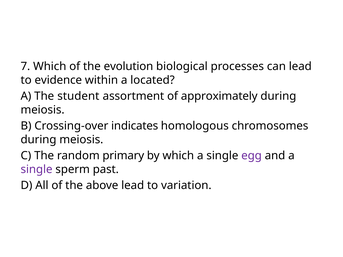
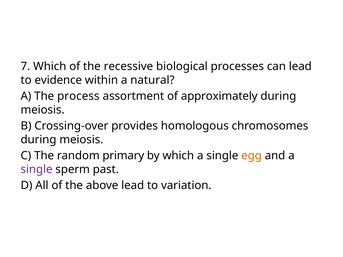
evolution: evolution -> recessive (128, 67)
located: located -> natural (152, 80)
student: student -> process (78, 96)
indicates: indicates -> provides (135, 126)
egg colour: purple -> orange (252, 156)
